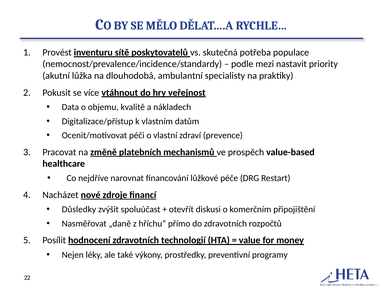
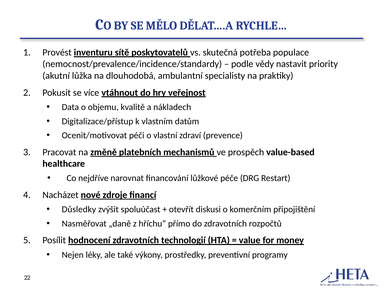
mezi: mezi -> vědy (265, 64)
